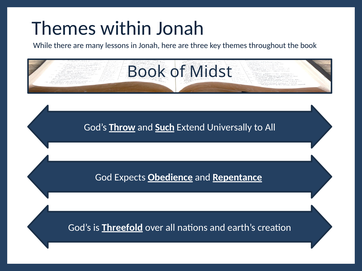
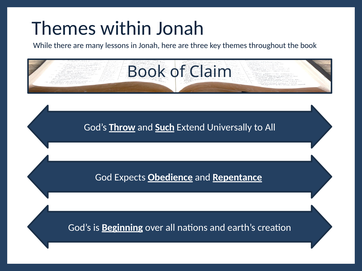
Midst: Midst -> Claim (211, 72)
Threefold: Threefold -> Beginning (122, 228)
